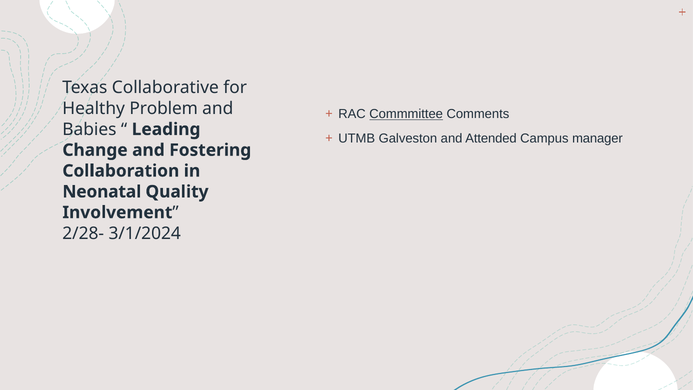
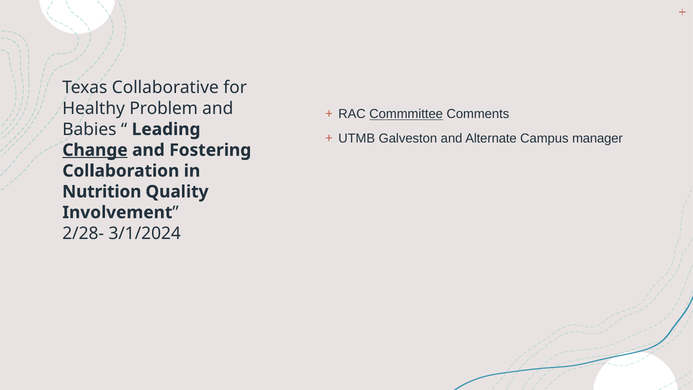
Attended: Attended -> Alternate (491, 139)
Change underline: none -> present (95, 150)
Neonatal: Neonatal -> Nutrition (102, 192)
